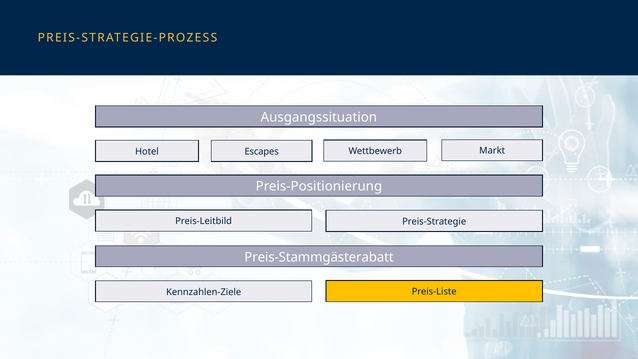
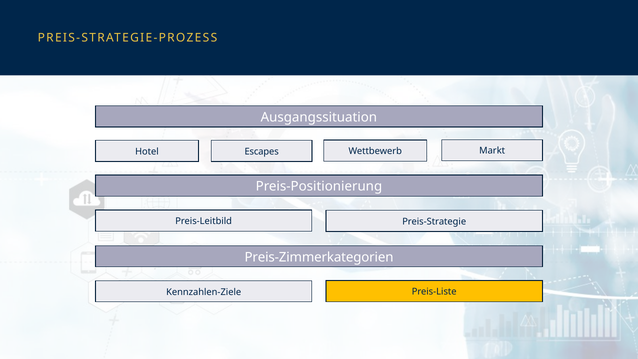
Preis-Stammgästerabatt: Preis-Stammgästerabatt -> Preis-Zimmerkategorien (319, 257)
